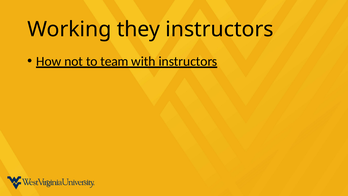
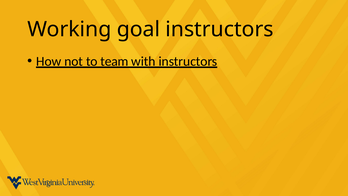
they: they -> goal (138, 29)
